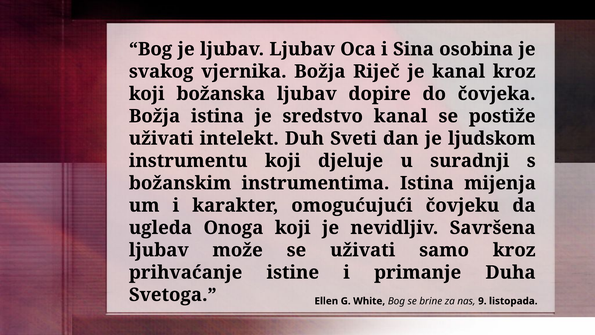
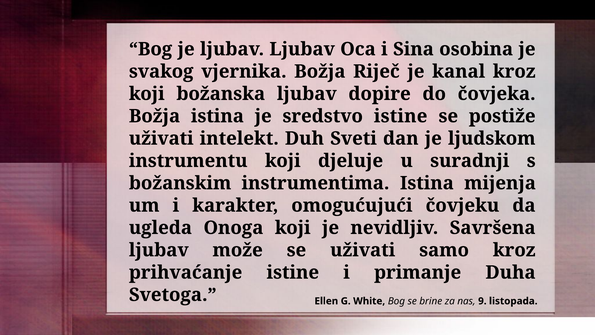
sredstvo kanal: kanal -> istine (401, 116)
